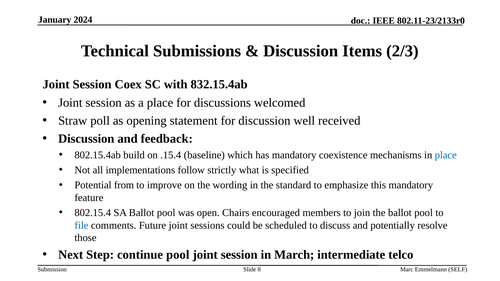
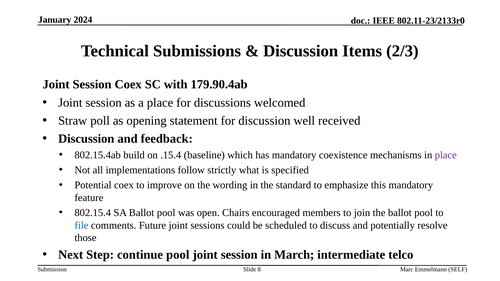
832.15.4ab: 832.15.4ab -> 179.90.4ab (219, 85)
place colour: blue -> purple (446, 155)
Potential from: from -> coex (124, 185)
